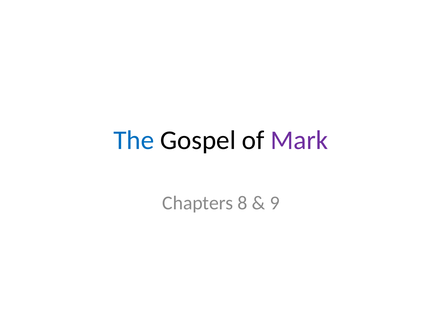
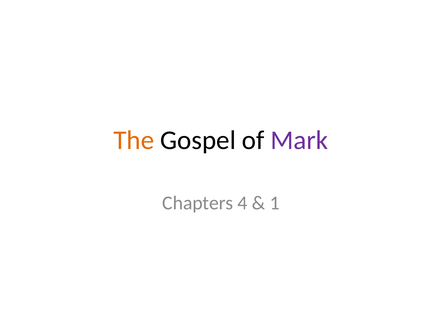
The colour: blue -> orange (134, 140)
8: 8 -> 4 (242, 203)
9: 9 -> 1 (275, 203)
